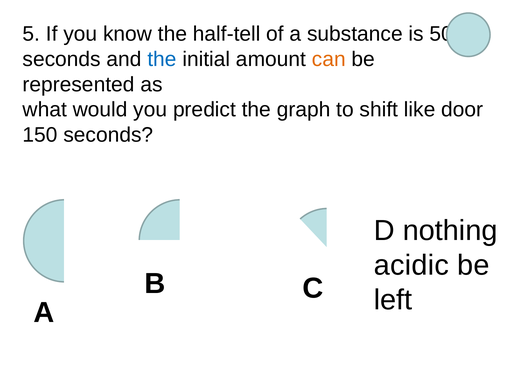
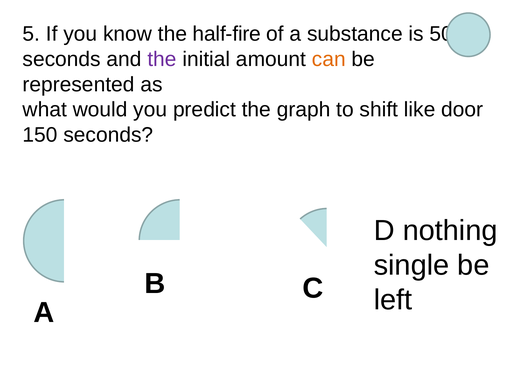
half-tell: half-tell -> half-fire (227, 34)
the colour: blue -> purple (162, 59)
acidic: acidic -> single (412, 265)
